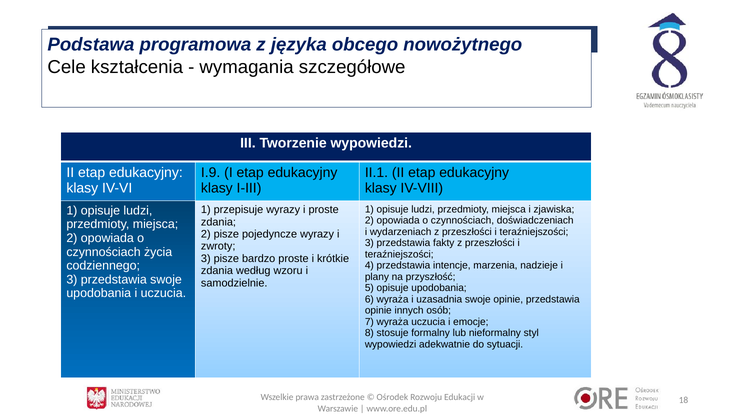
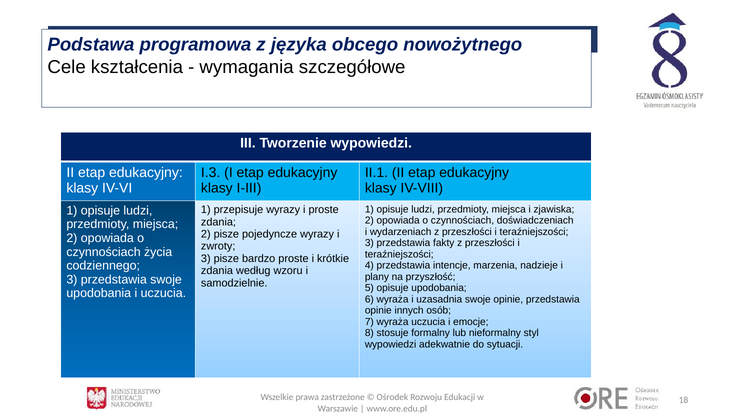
I.9: I.9 -> I.3 (211, 172)
